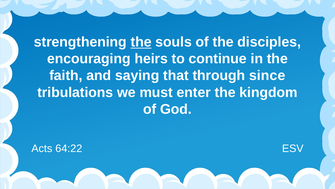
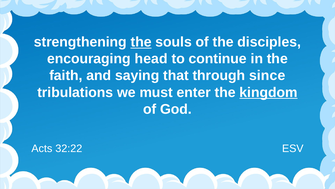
heirs: heirs -> head (151, 59)
kingdom underline: none -> present (268, 92)
64:22: 64:22 -> 32:22 (69, 148)
